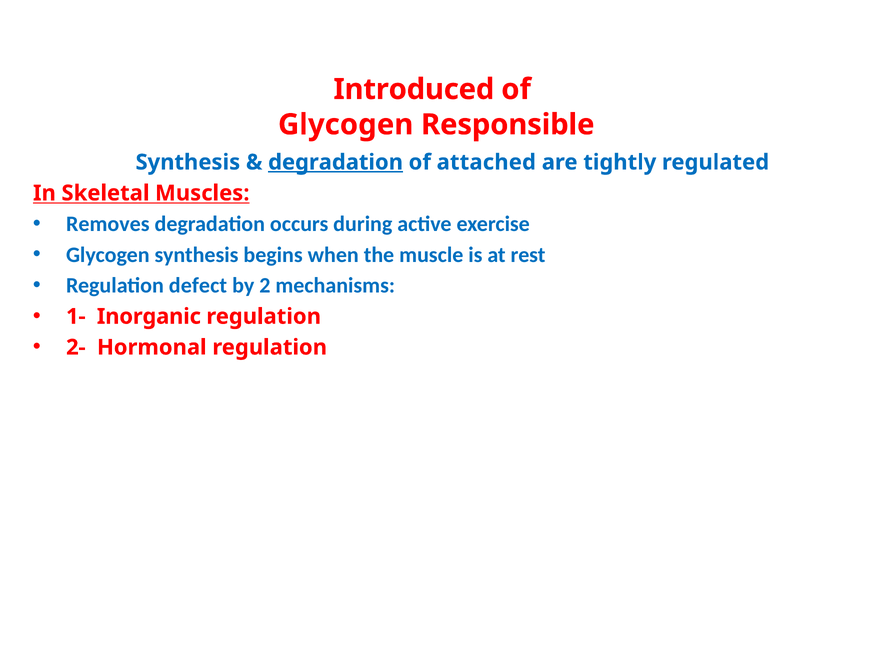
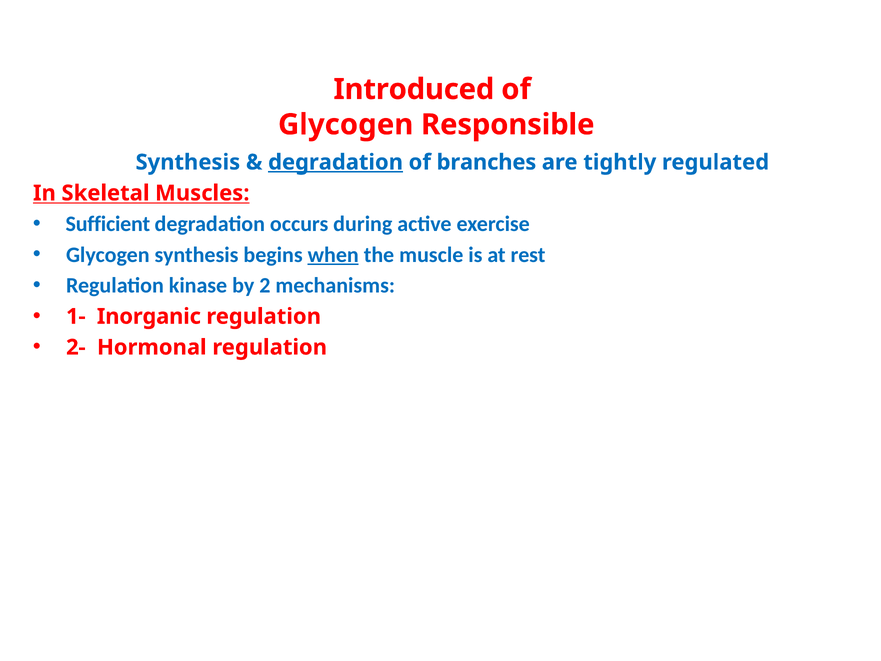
attached: attached -> branches (486, 162)
Removes: Removes -> Sufficient (108, 224)
when underline: none -> present (333, 255)
defect: defect -> kinase (198, 286)
